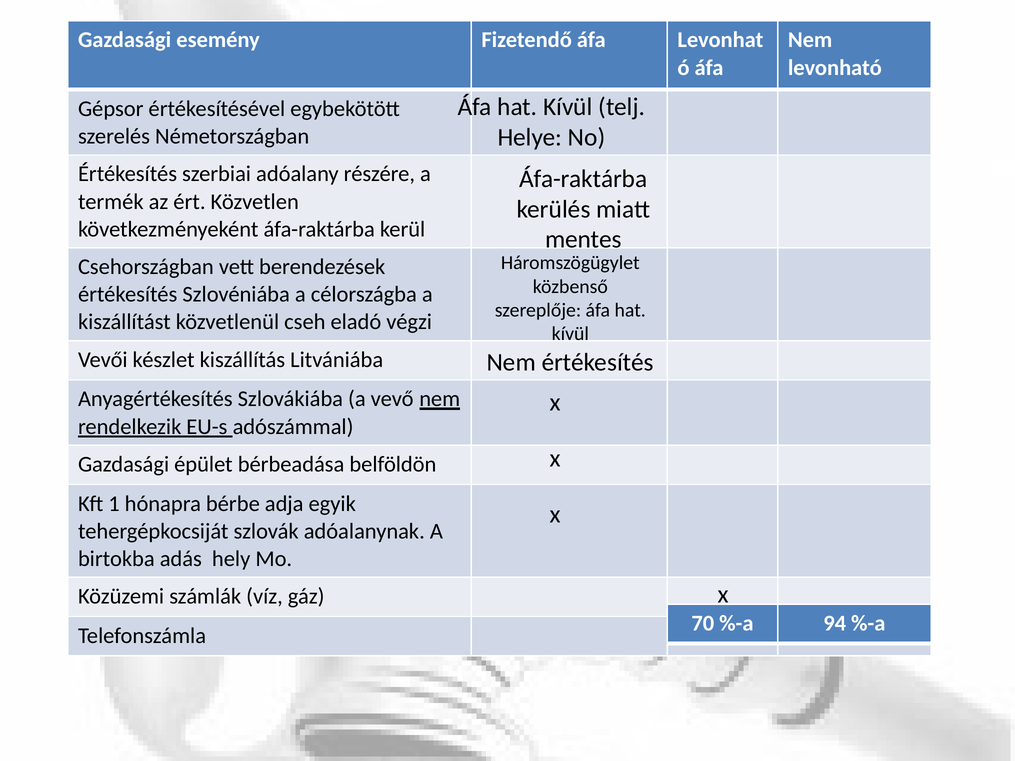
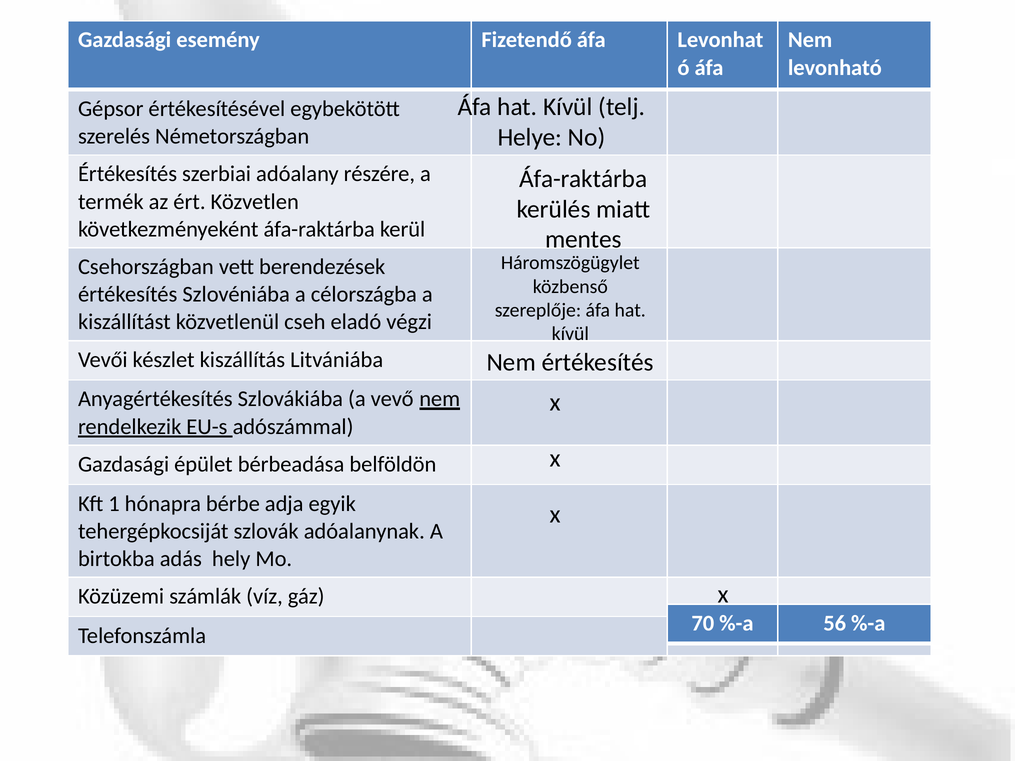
94: 94 -> 56 (835, 624)
